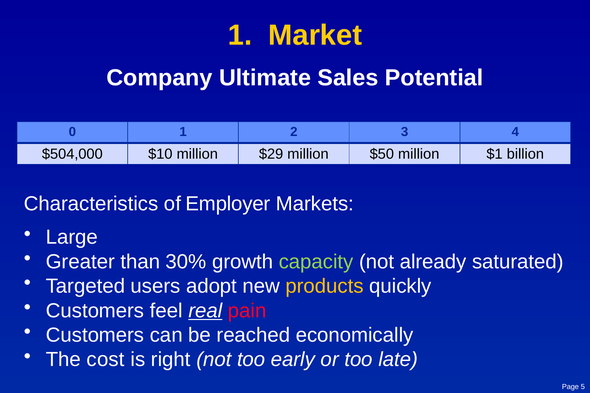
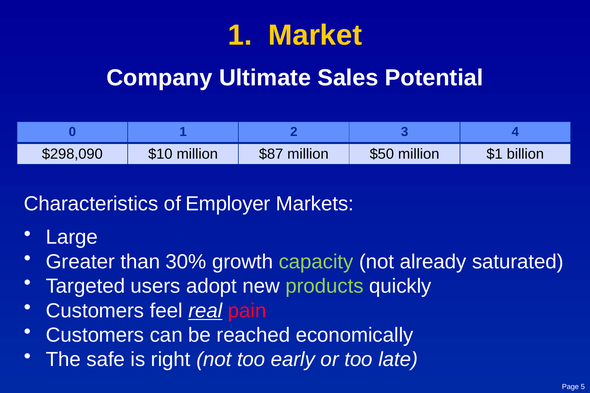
$504,000: $504,000 -> $298,090 (72, 154)
$29: $29 -> $87 (271, 154)
products colour: yellow -> light green (325, 286)
cost: cost -> safe (106, 360)
